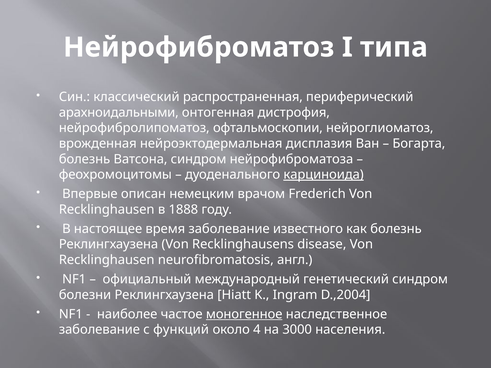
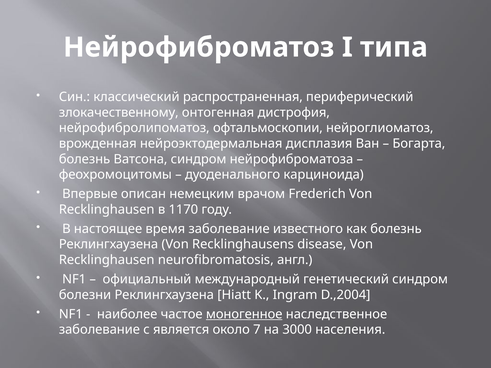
арахноидальными: арахноидальными -> злокачественному (119, 113)
карциноида underline: present -> none (324, 175)
1888: 1888 -> 1170 (183, 210)
функций: функций -> является (181, 330)
4: 4 -> 7 (257, 330)
